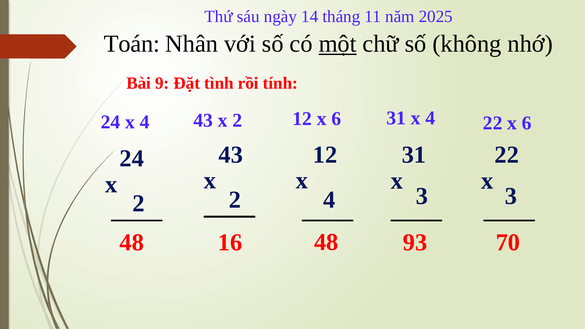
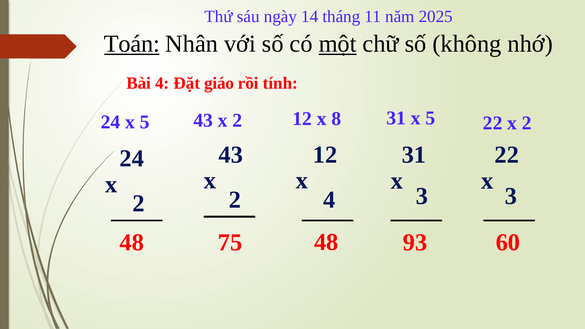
Toán underline: none -> present (132, 44)
Bài 9: 9 -> 4 (162, 83)
tình: tình -> giáo (219, 83)
31 x 4: 4 -> 5 (430, 118)
12 x 6: 6 -> 8 (336, 119)
24 x 4: 4 -> 5 (145, 122)
22 x 6: 6 -> 2 (527, 123)
16: 16 -> 75 (230, 243)
70: 70 -> 60 (508, 243)
